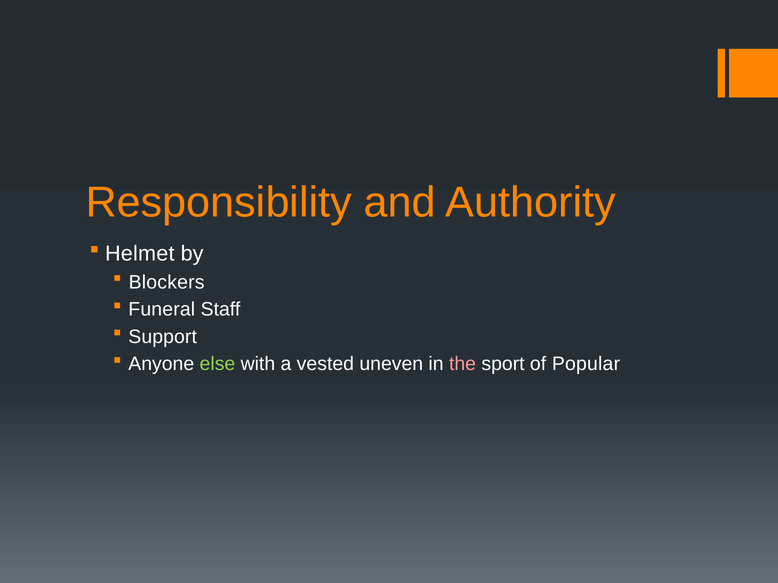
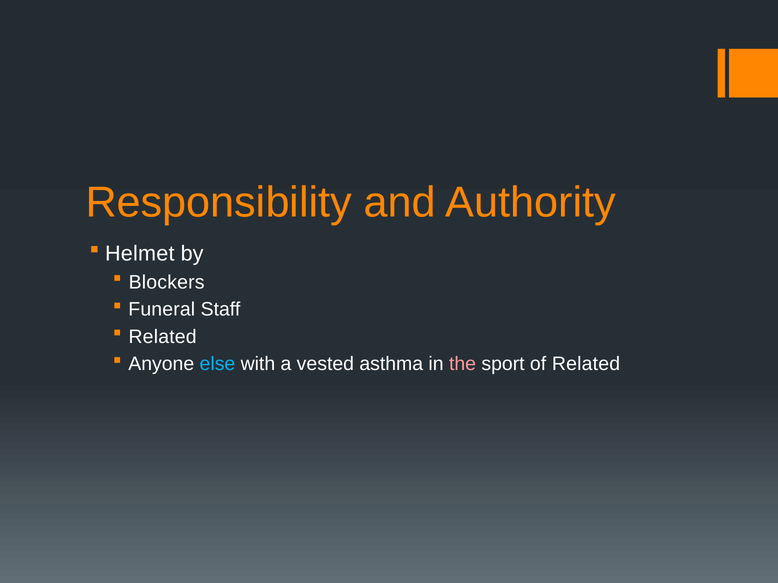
Support: Support -> Related (163, 337)
else colour: light green -> light blue (217, 364)
uneven: uneven -> asthma (391, 364)
of Popular: Popular -> Related (586, 364)
